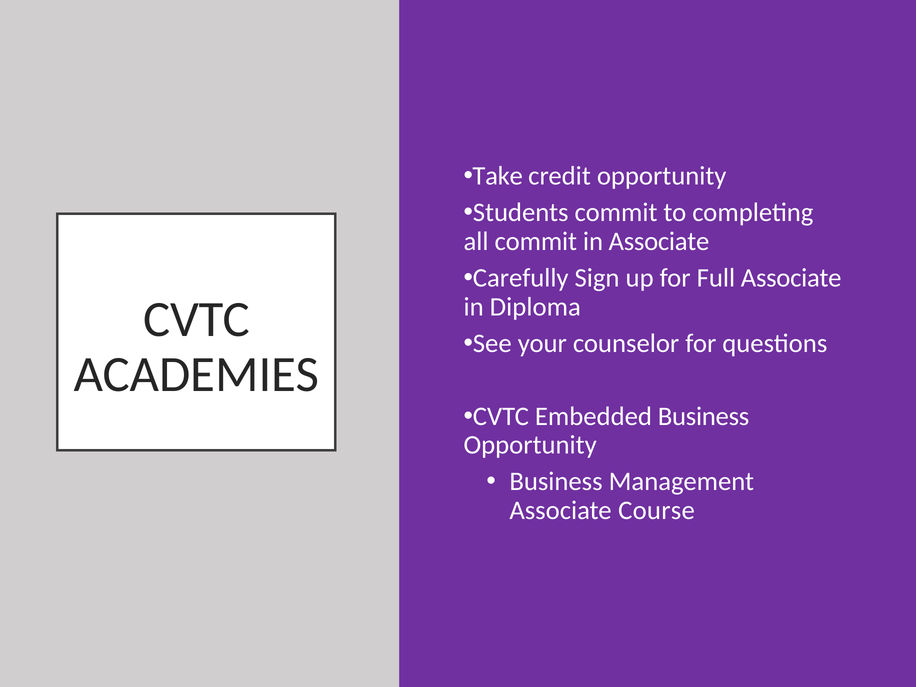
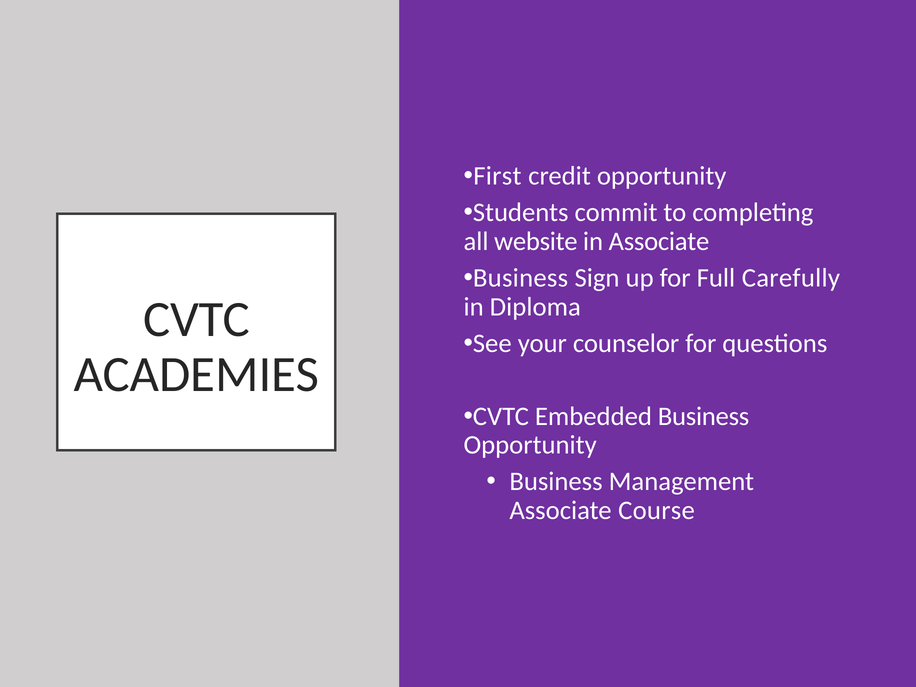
Take: Take -> First (497, 176)
all commit: commit -> website (536, 241)
Carefully: Carefully -> Business (521, 278)
Full Associate: Associate -> Carefully (791, 278)
